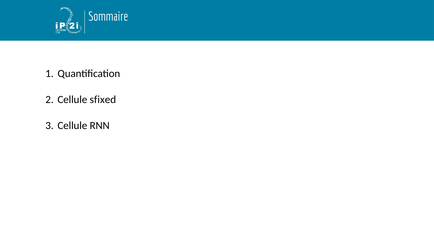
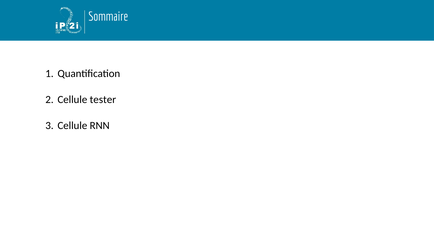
sfixed: sfixed -> tester (103, 100)
